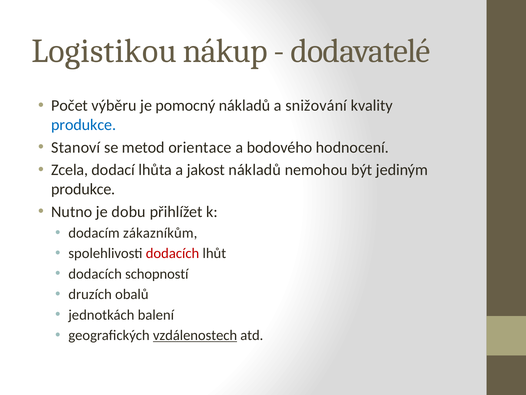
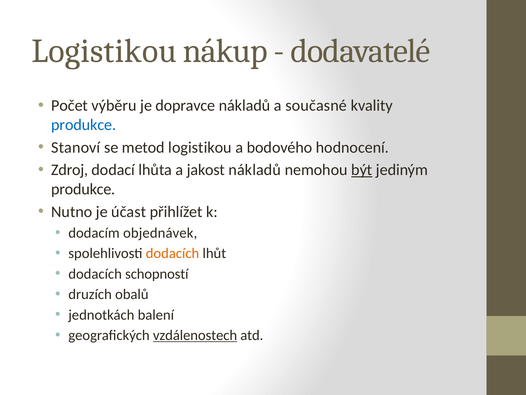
pomocný: pomocný -> dopravce (185, 105)
snižování: snižování -> současné (316, 105)
metod orientace: orientace -> logistikou (200, 147)
Zcela: Zcela -> Zdroj (70, 170)
být underline: none -> present (362, 170)
dobu: dobu -> účast (129, 211)
zákazníkům: zákazníkům -> objednávek (160, 233)
dodacích colour: red -> orange (173, 253)
